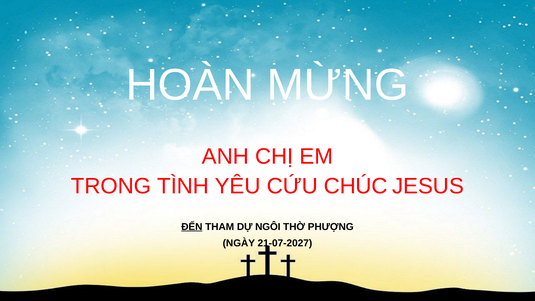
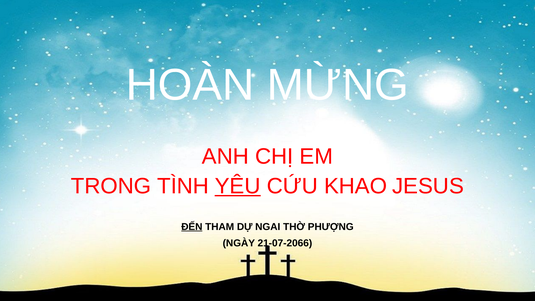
YÊU underline: none -> present (238, 186)
CHÚC: CHÚC -> KHAO (356, 186)
NGÔI: NGÔI -> NGAI (268, 227)
21-07-2027: 21-07-2027 -> 21-07-2066 (285, 243)
